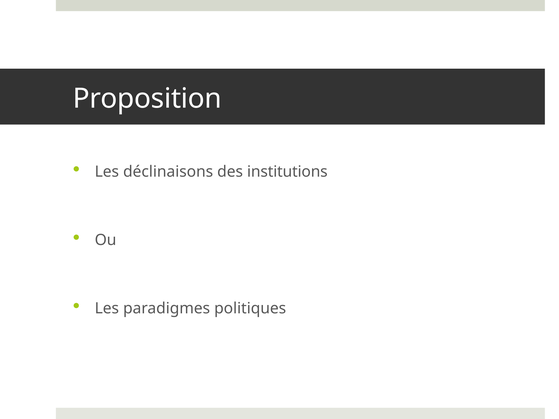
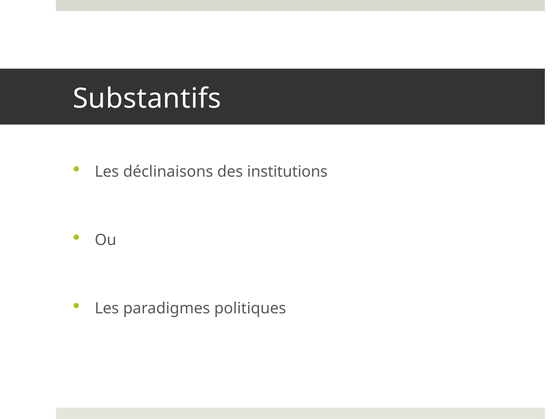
Proposition: Proposition -> Substantifs (147, 99)
